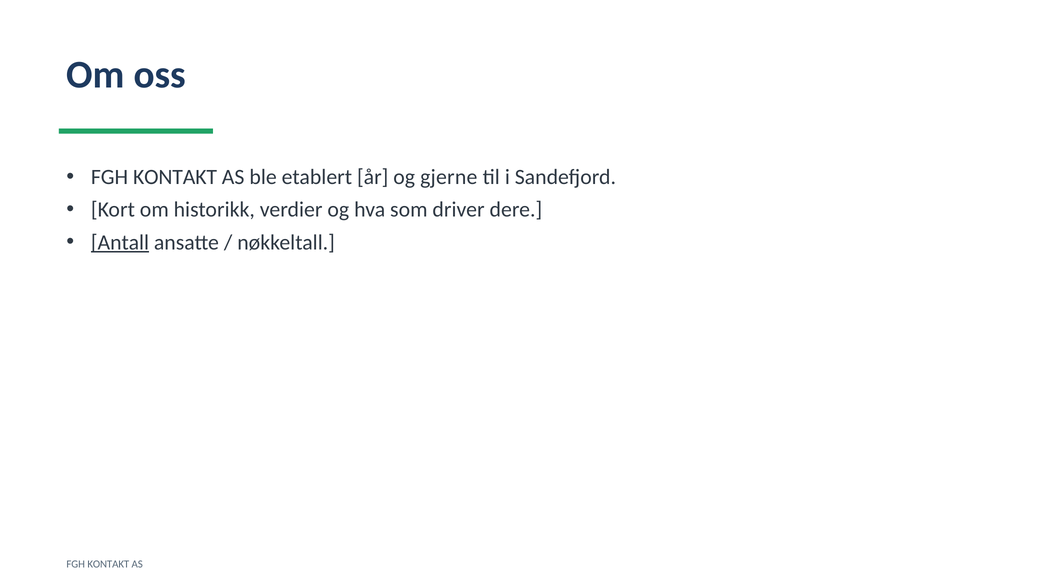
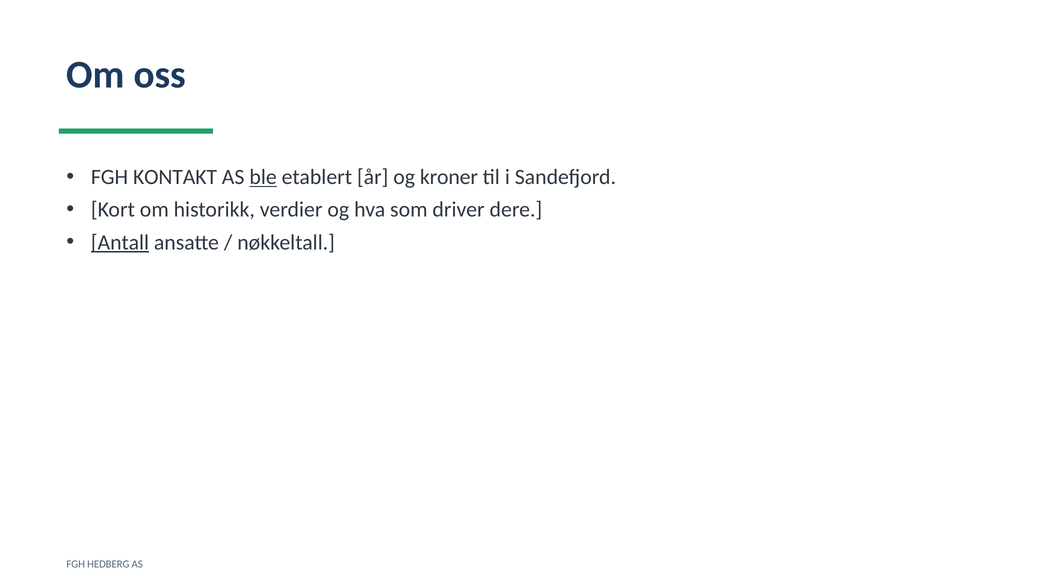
ble underline: none -> present (263, 177)
gjerne: gjerne -> kroner (449, 177)
KONTAKT: KONTAKT -> HEDBERG (108, 564)
